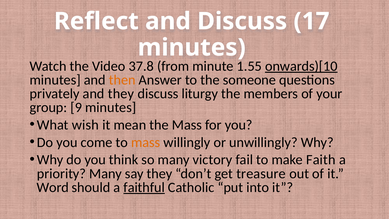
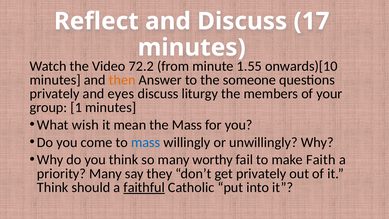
37.8: 37.8 -> 72.2 (141, 66)
onwards)[10 underline: present -> none (301, 66)
and they: they -> eyes (121, 94)
9: 9 -> 1 (76, 107)
mass colour: orange -> blue (146, 142)
victory: victory -> worthy (213, 160)
get treasure: treasure -> privately (261, 173)
Word: Word -> Think (53, 187)
